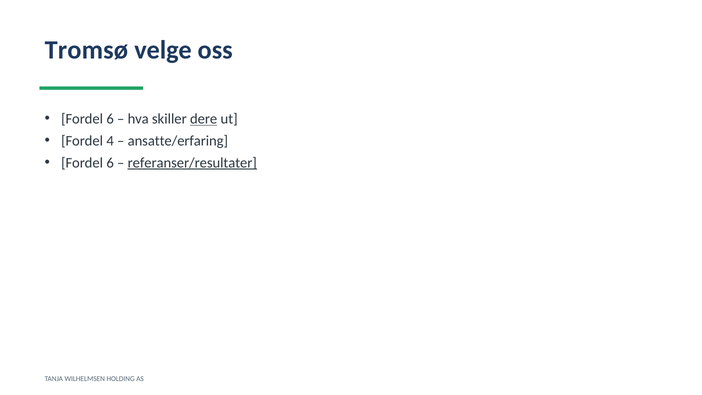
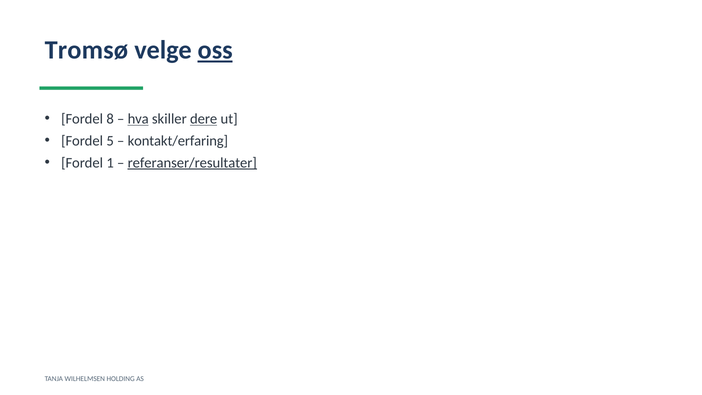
oss underline: none -> present (215, 50)
6: 6 -> 8 (110, 119)
hva underline: none -> present (138, 119)
4: 4 -> 5 (110, 141)
ansatte/erfaring: ansatte/erfaring -> kontakt/erfaring (178, 141)
6: 6 -> 1 (110, 163)
